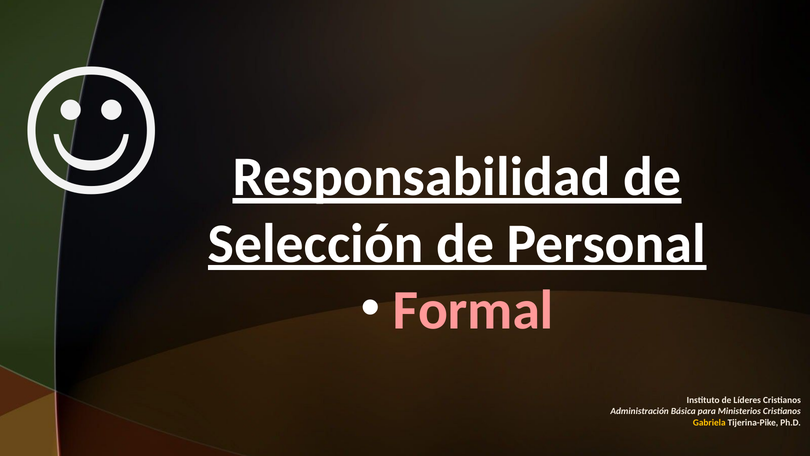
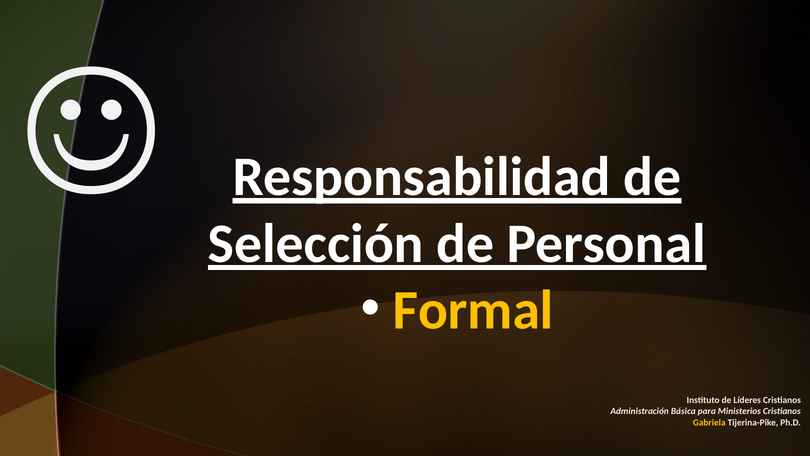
Formal colour: pink -> yellow (473, 310)
